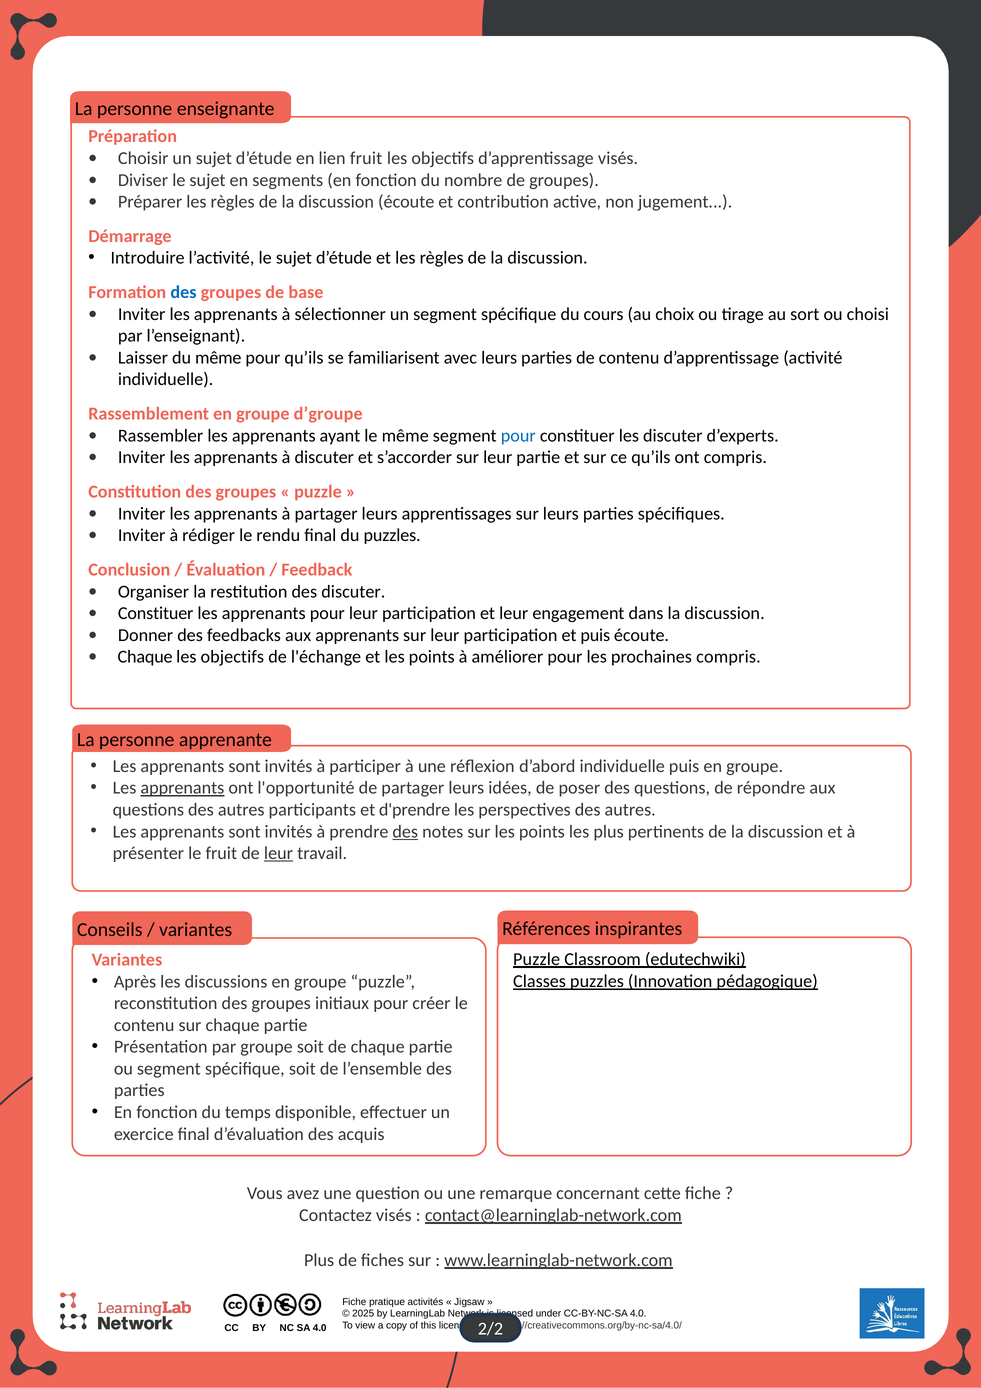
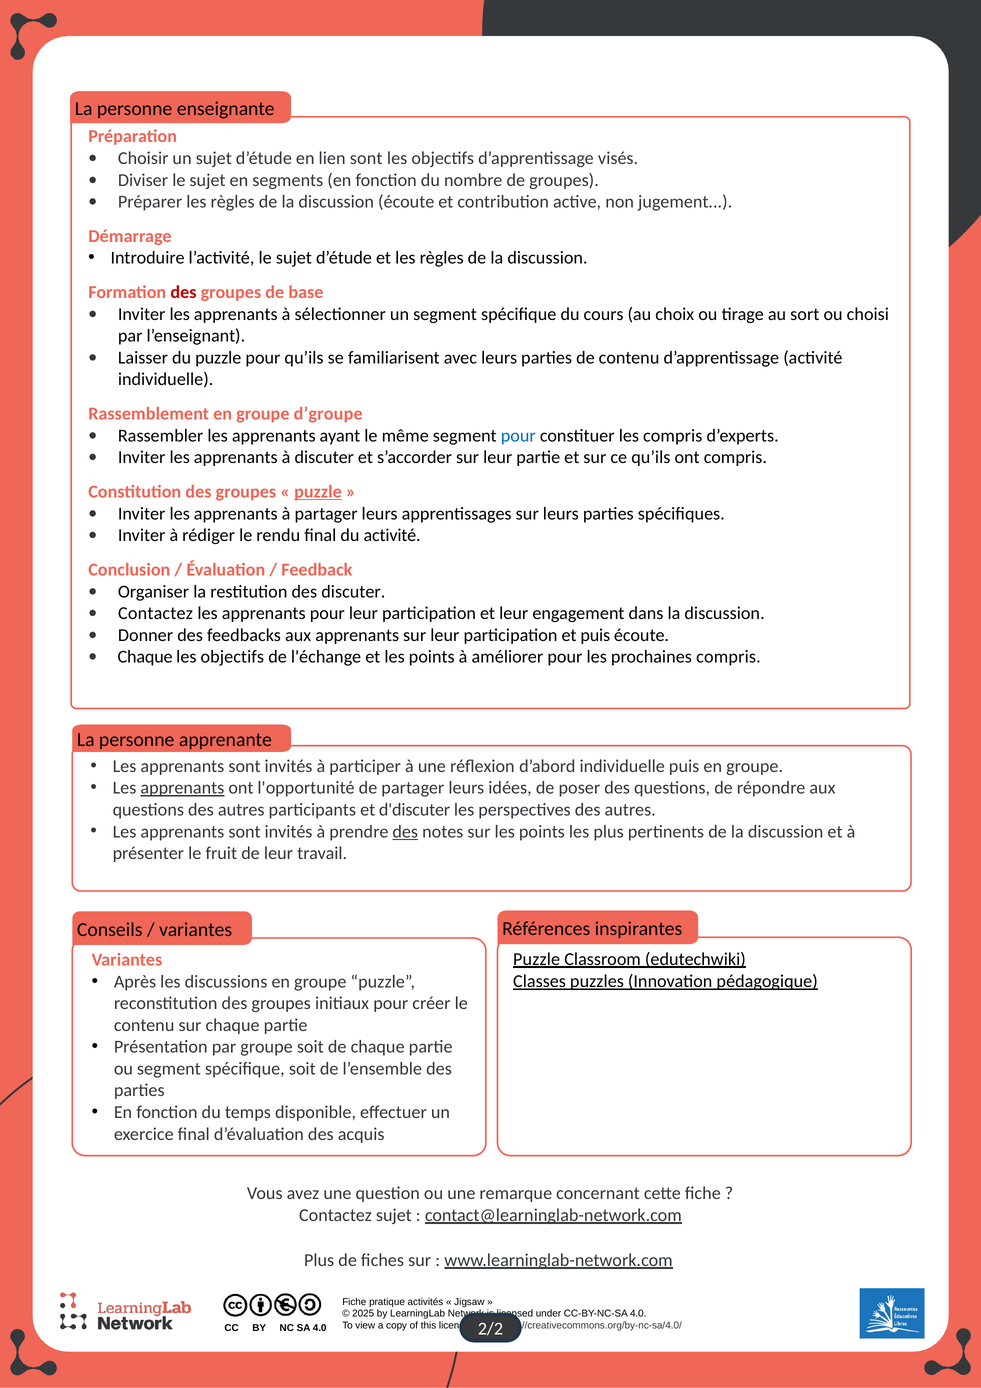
lien fruit: fruit -> sont (366, 158)
des colour: blue -> red (183, 292)
du même: même -> puzzle (218, 358)
les discuter: discuter -> compris (673, 436)
puzzle underline: none -> present (318, 492)
du puzzles: puzzles -> activité (392, 535)
Constituer: Constituer -> Contactez (156, 613)
d'prendre: d'prendre -> d'discuter (415, 810)
leur underline: present -> none (278, 853)
Contactez visés: visés -> sujet (394, 1215)
